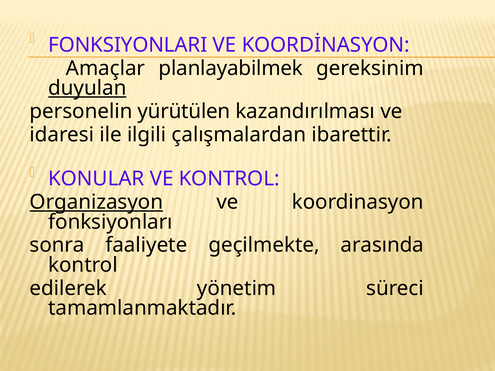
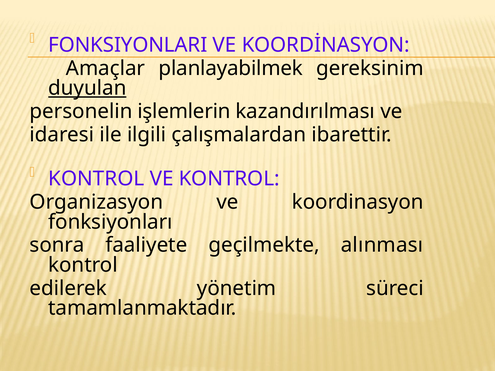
yürütülen: yürütülen -> işlemlerin (184, 112)
KONULAR: KONULAR -> KONTROL (96, 179)
Organizasyon underline: present -> none (96, 202)
arasında: arasında -> alınması (382, 245)
